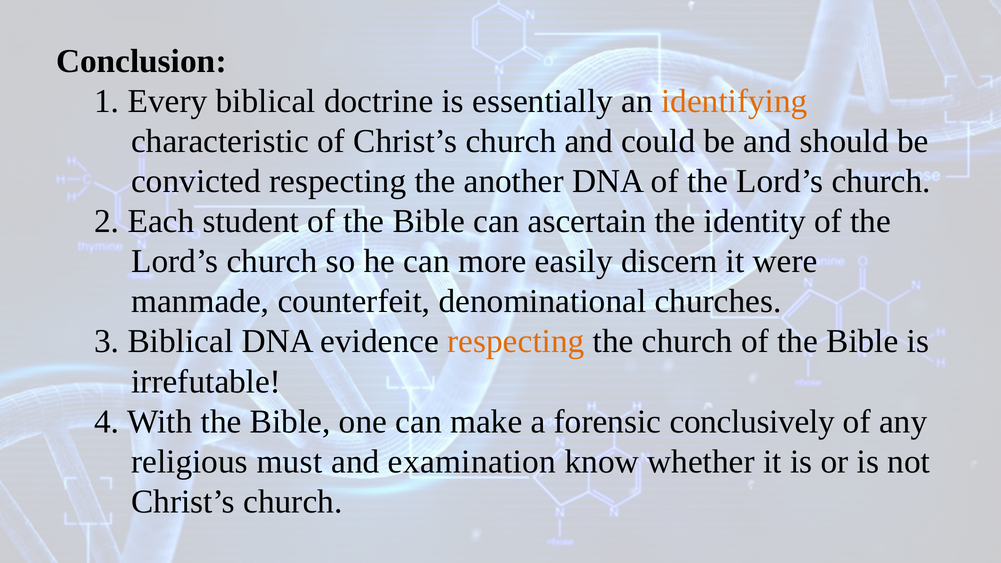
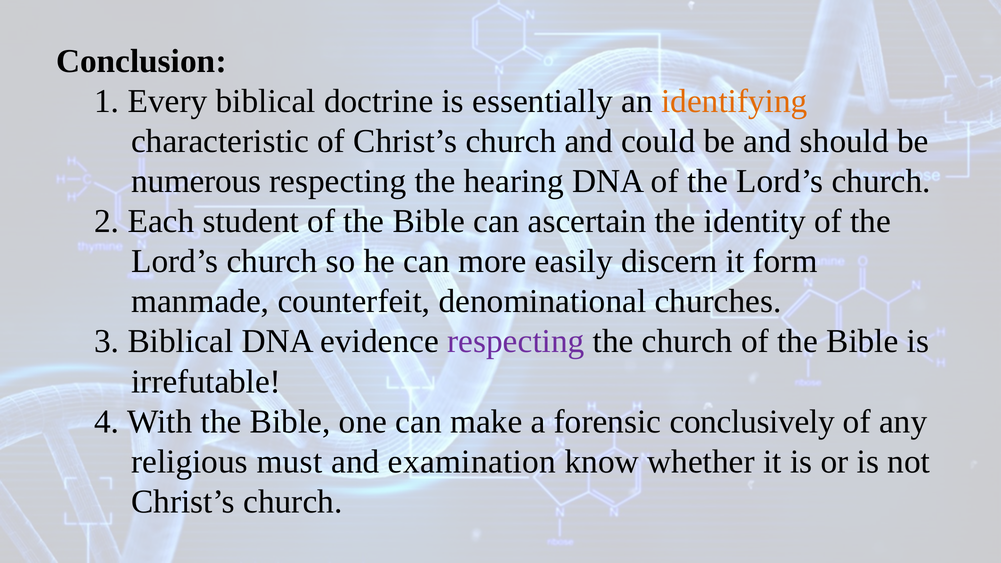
convicted: convicted -> numerous (196, 181)
another: another -> hearing (514, 181)
were: were -> form (785, 261)
respecting colour: orange -> purple (516, 342)
